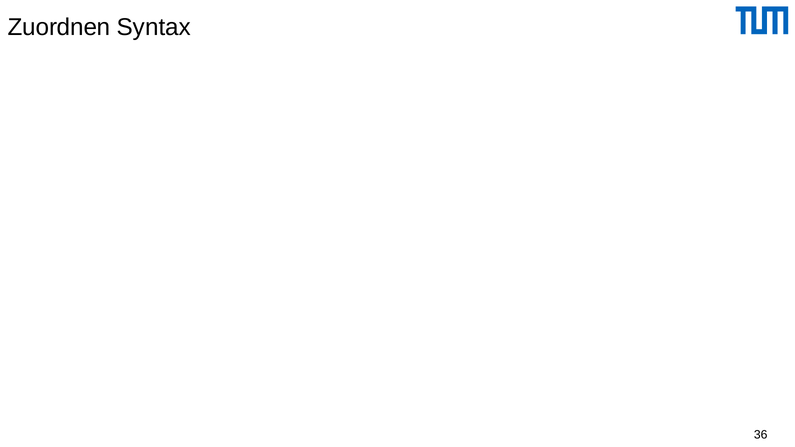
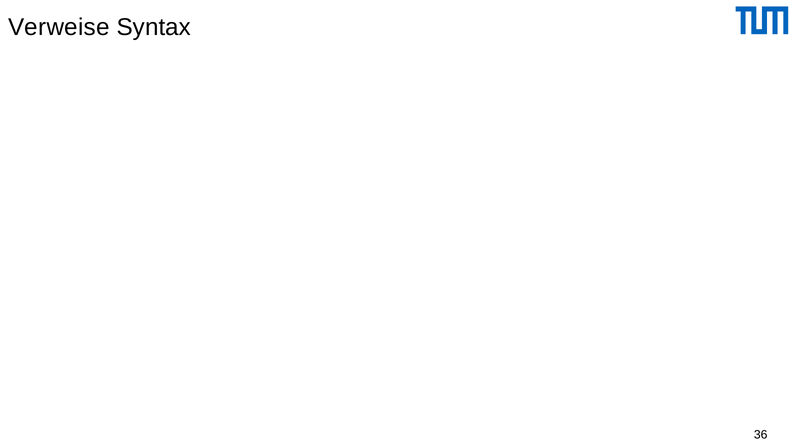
Zuordnen: Zuordnen -> Verweise (59, 27)
